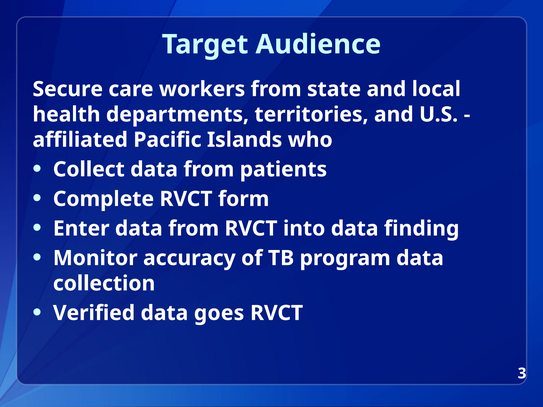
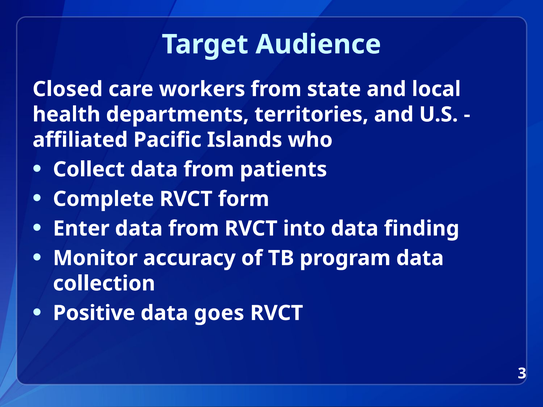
Secure: Secure -> Closed (68, 89)
Verified: Verified -> Positive (94, 313)
